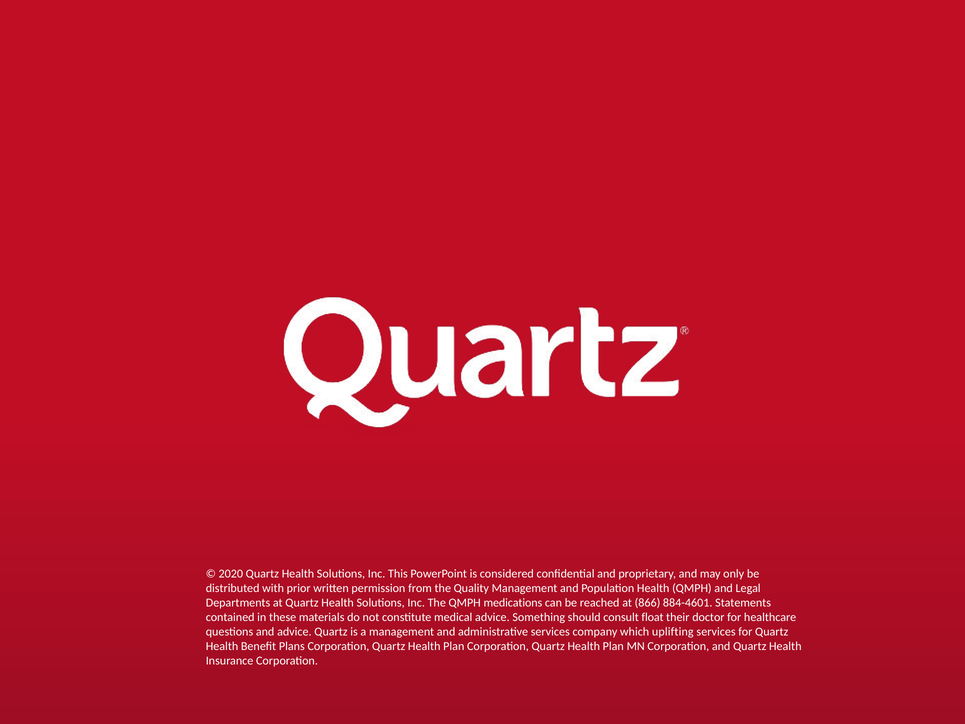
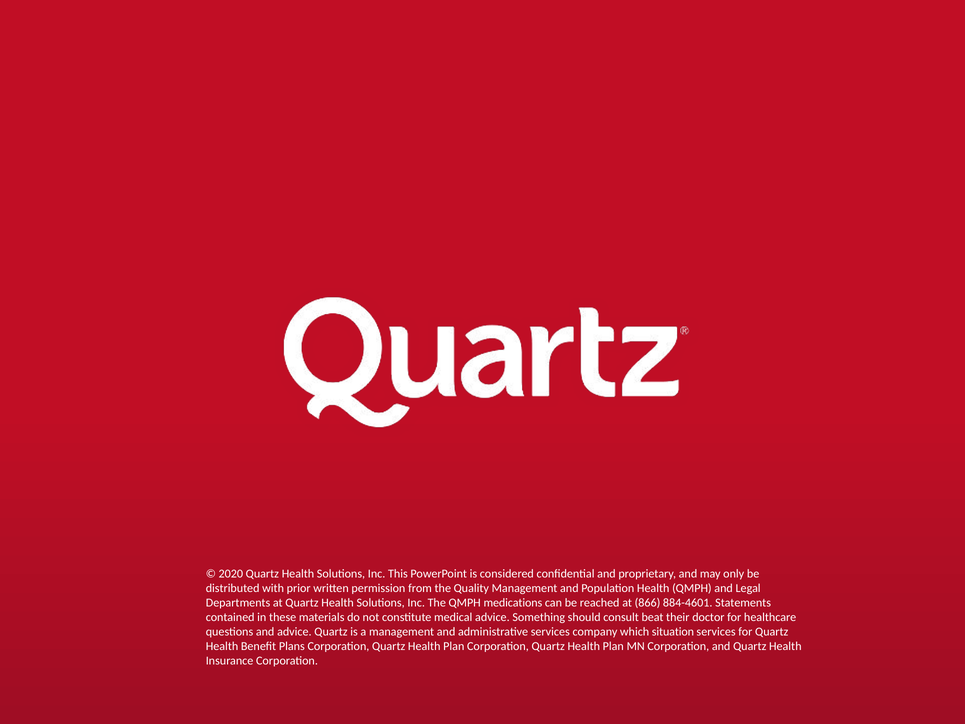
float: float -> beat (653, 617)
uplifting: uplifting -> situation (673, 632)
